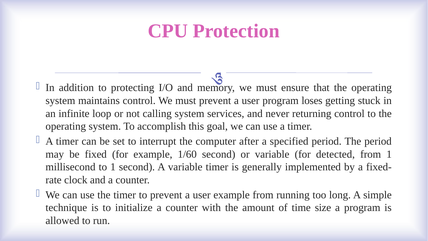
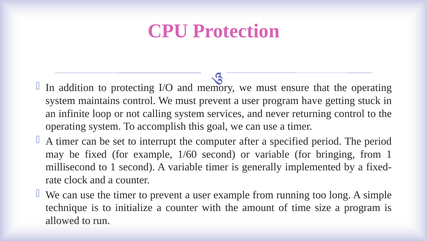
loses: loses -> have (312, 101)
detected: detected -> bringing (336, 154)
